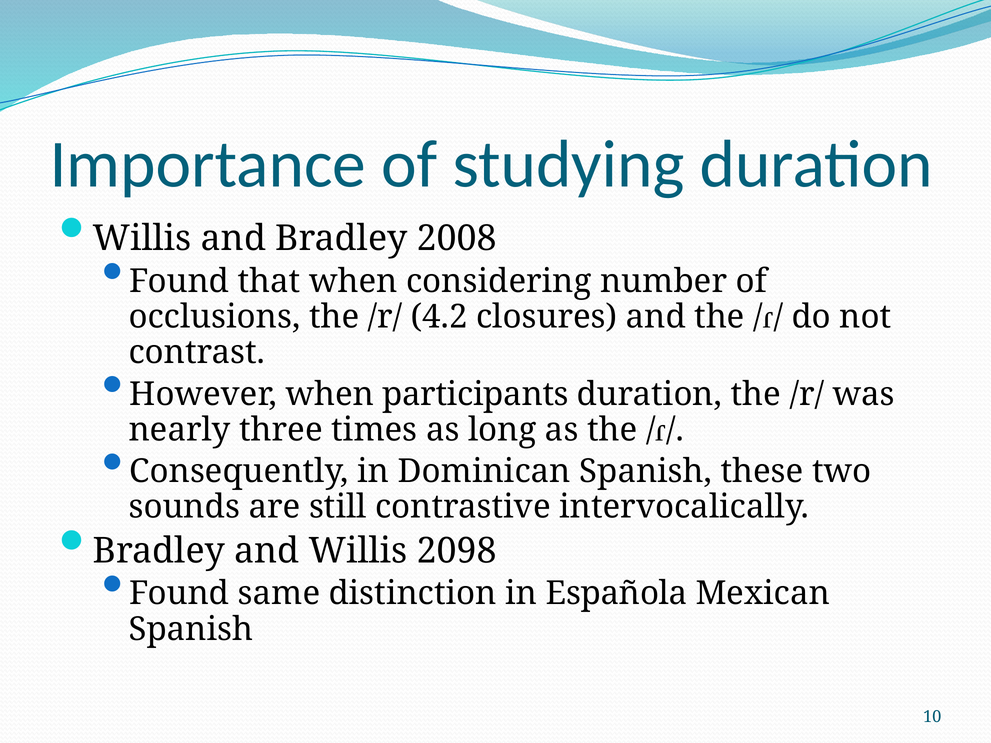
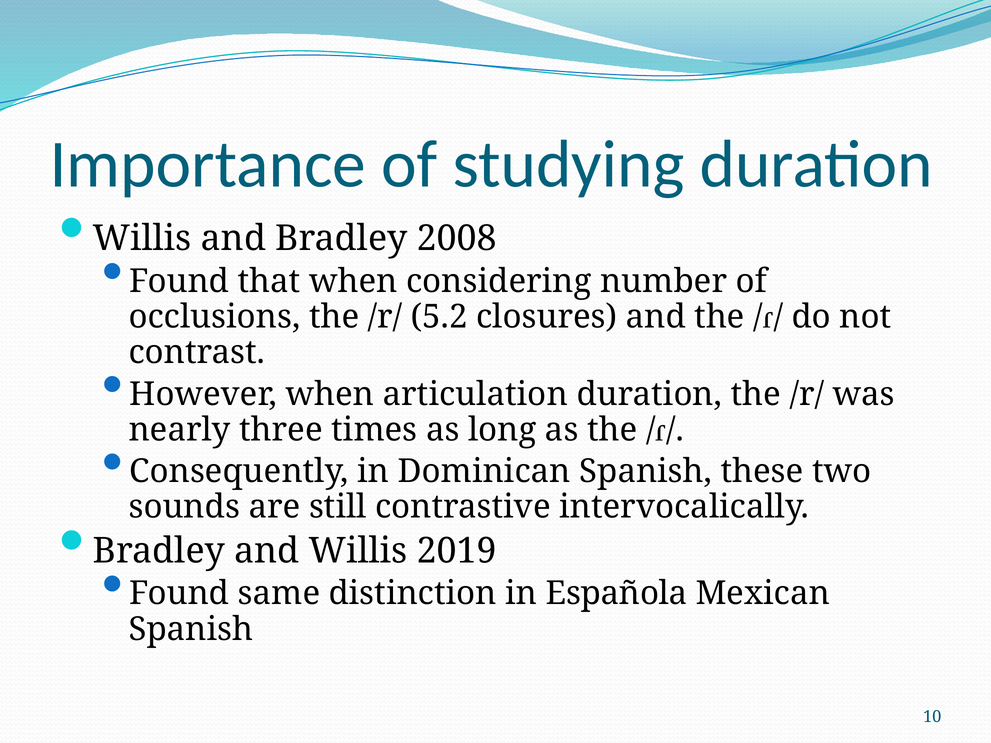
4.2: 4.2 -> 5.2 (439, 317)
participants: participants -> articulation (475, 394)
2098: 2098 -> 2019 (457, 551)
